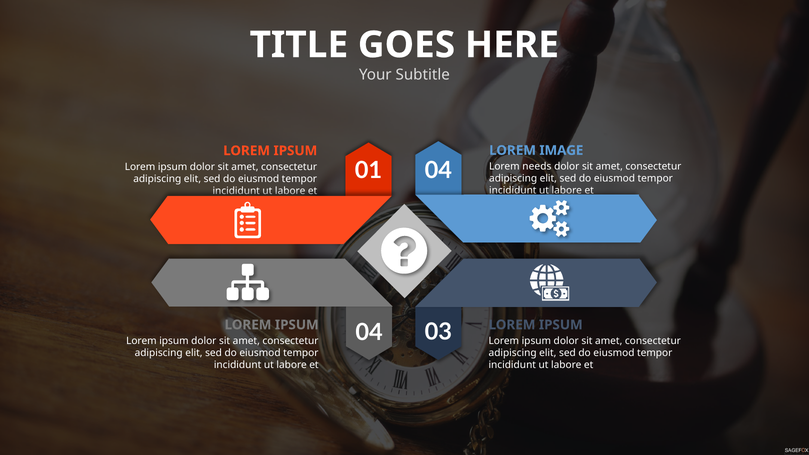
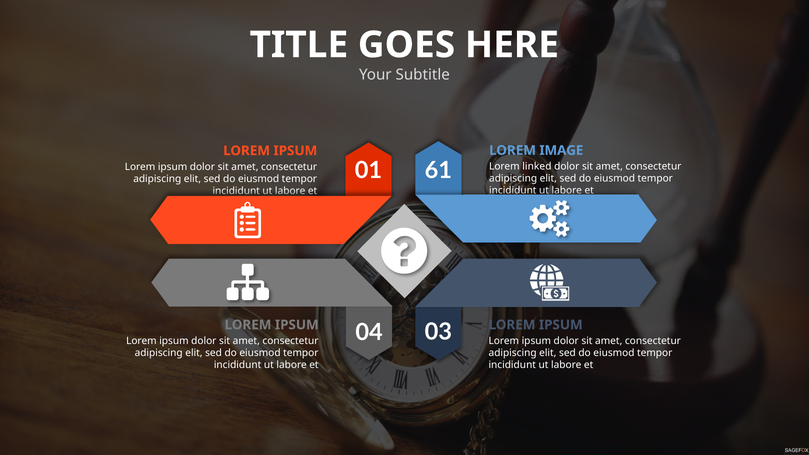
01 04: 04 -> 61 (438, 170)
needs: needs -> linked (537, 166)
